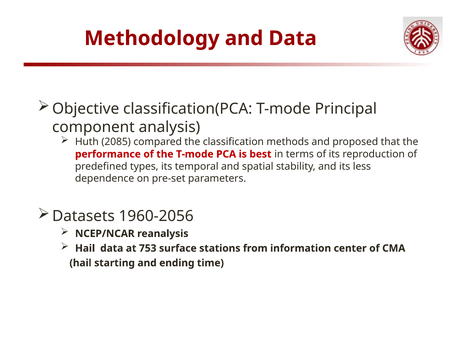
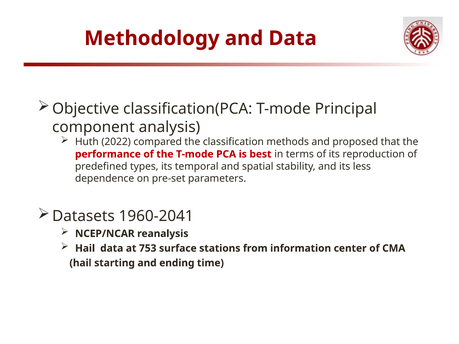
2085: 2085 -> 2022 (116, 142)
1960-2056: 1960-2056 -> 1960-2041 (156, 216)
